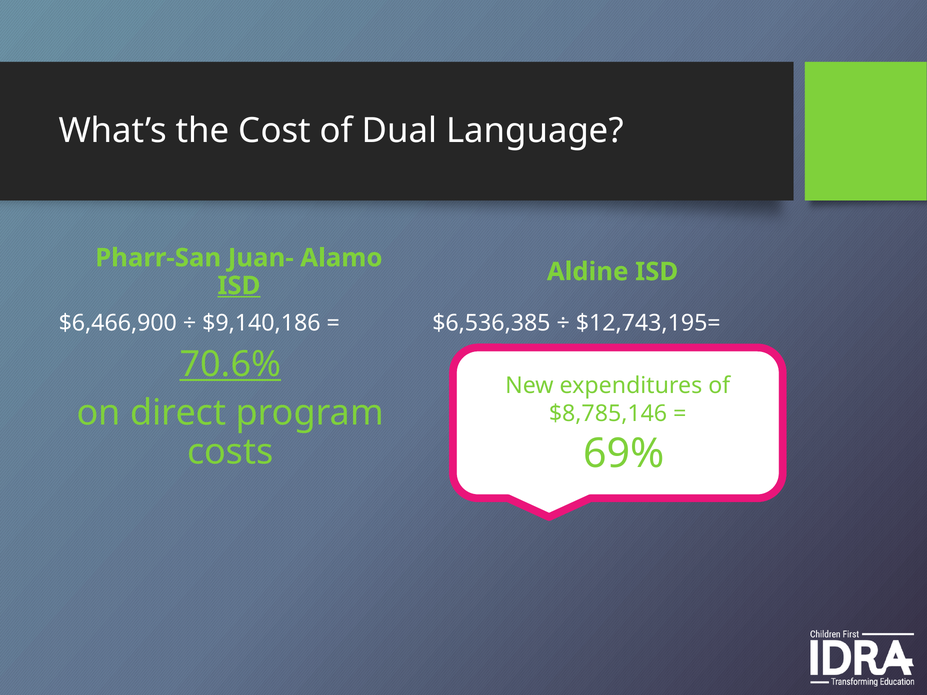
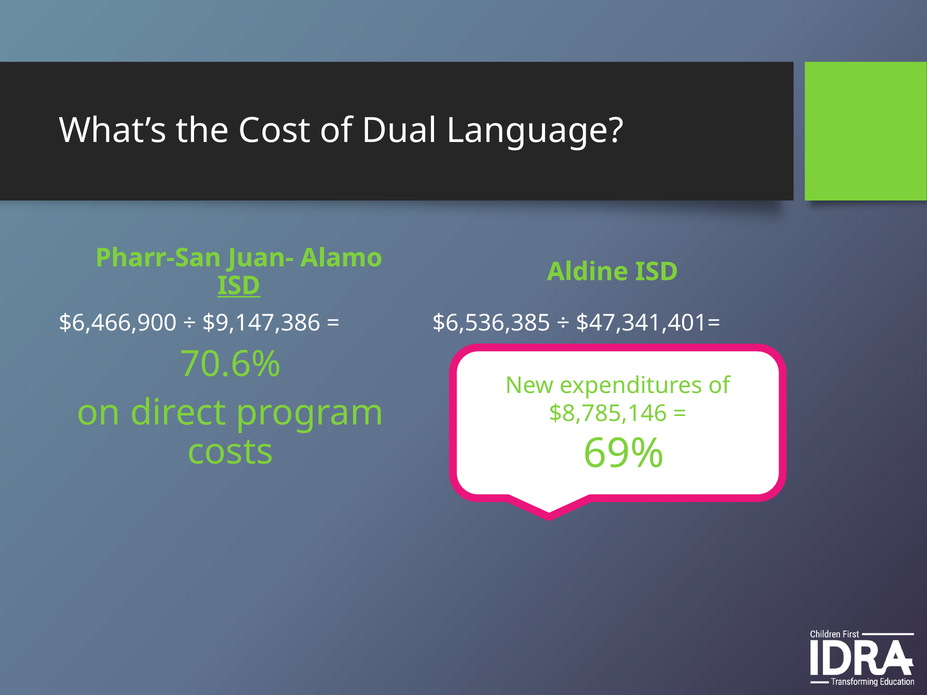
$9,140,186: $9,140,186 -> $9,147,386 (261, 323)
$12,743,195=: $12,743,195= -> $47,341,401= (648, 323)
70.6% underline: present -> none (230, 365)
